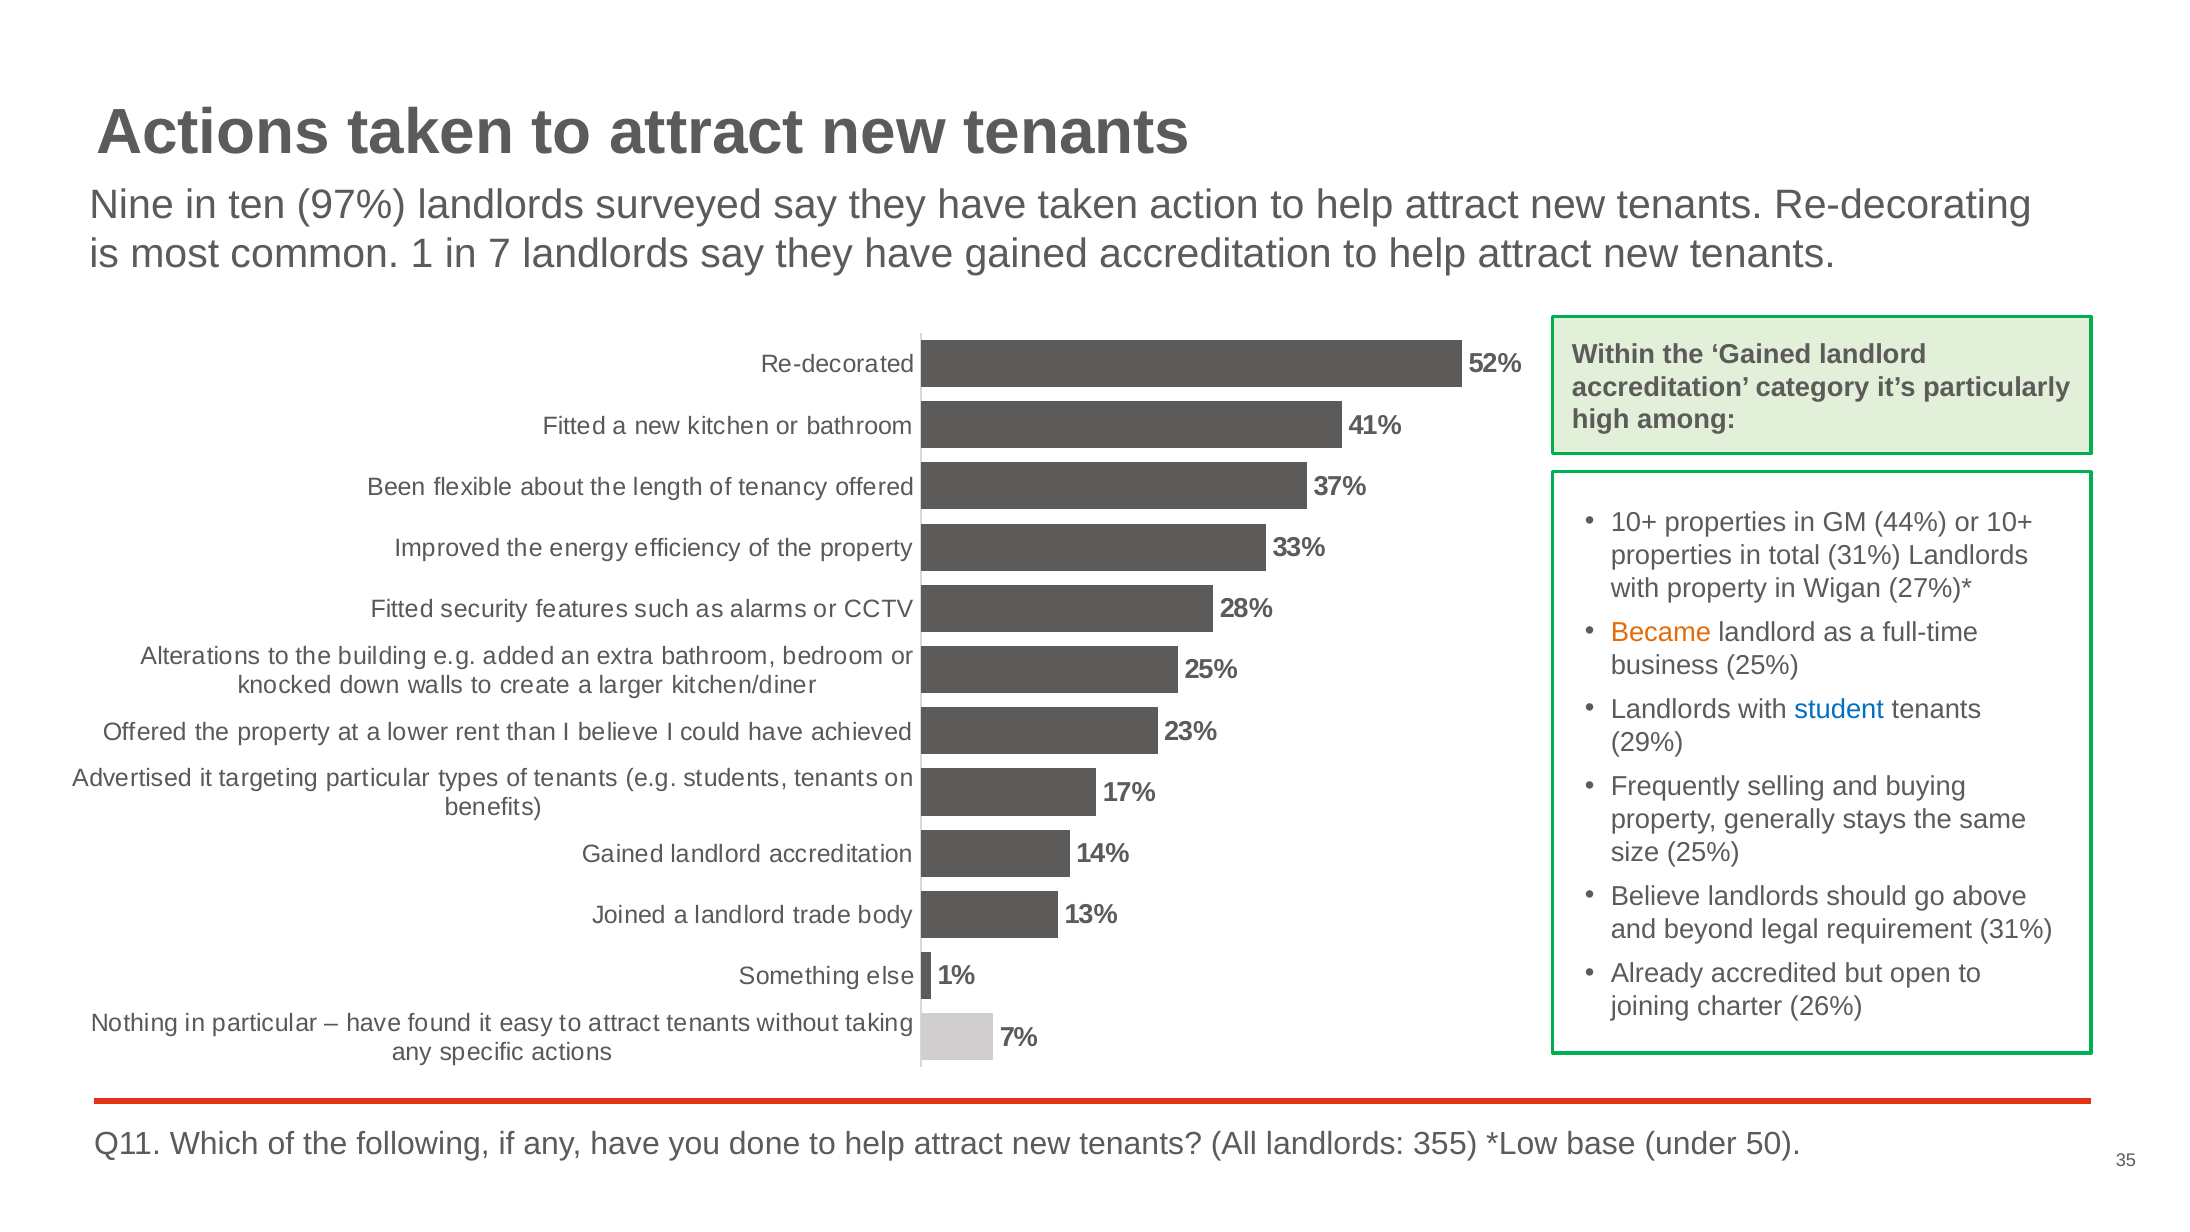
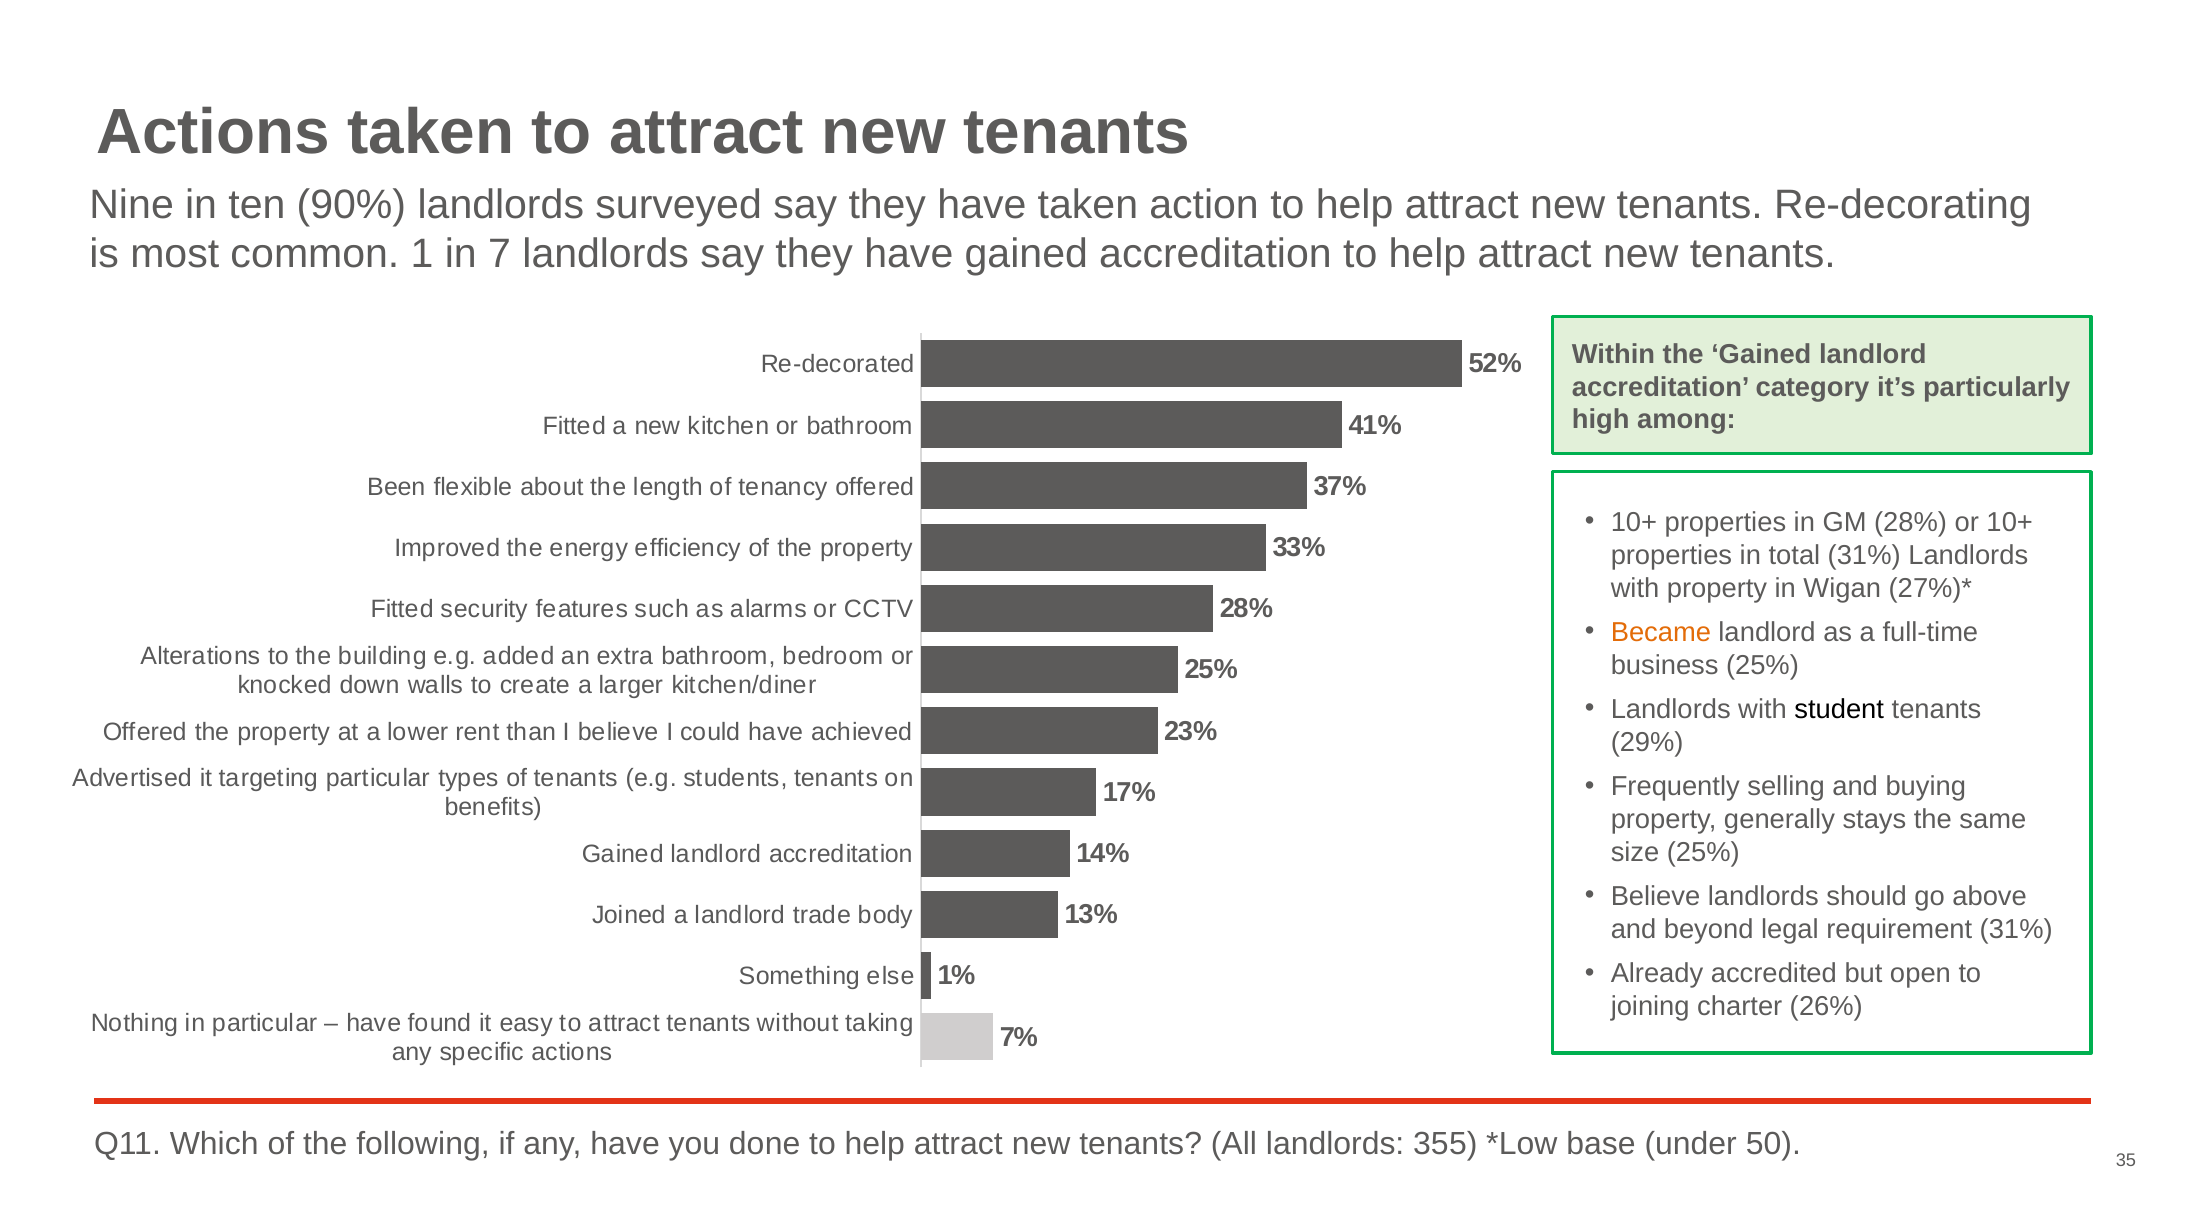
97%: 97% -> 90% (351, 205)
GM 44%: 44% -> 28% (1911, 522)
student colour: blue -> black (1839, 709)
